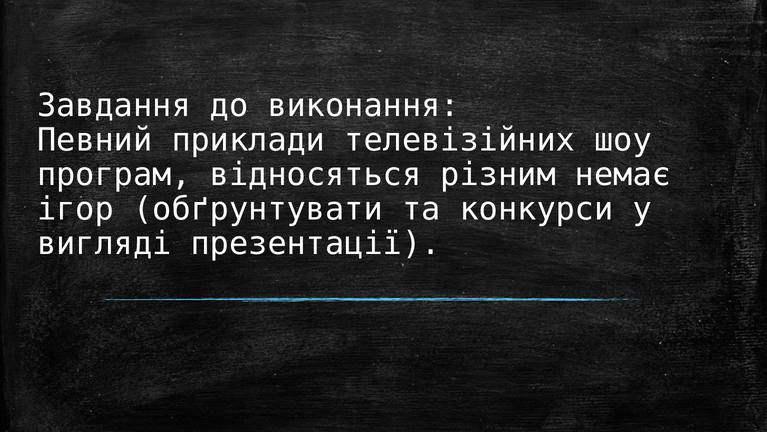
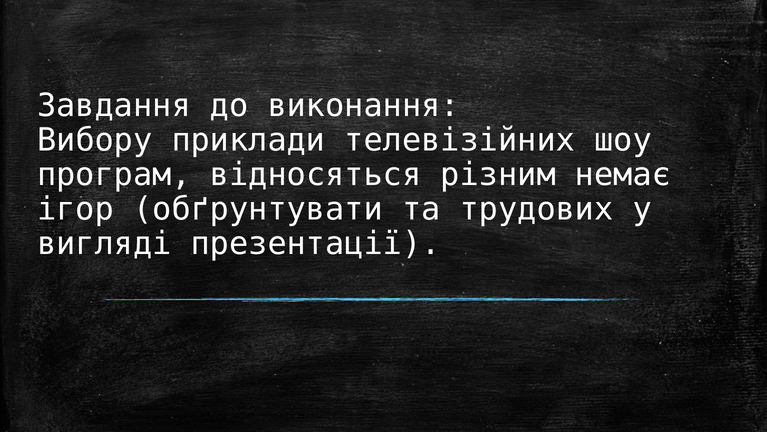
Певний: Певний -> Вибору (95, 140)
конкурси: конкурси -> трудових (537, 209)
